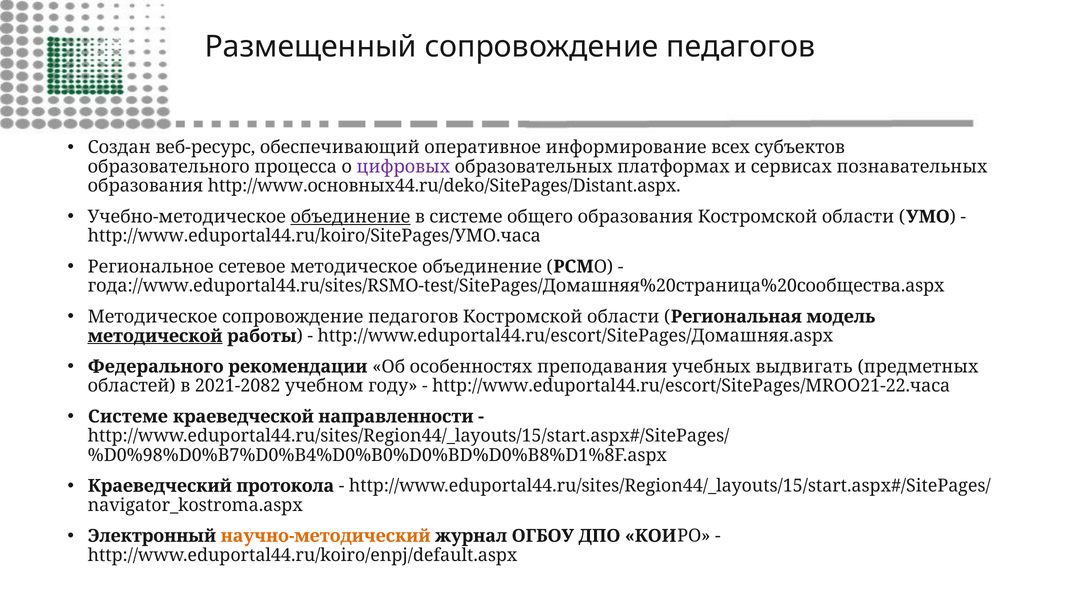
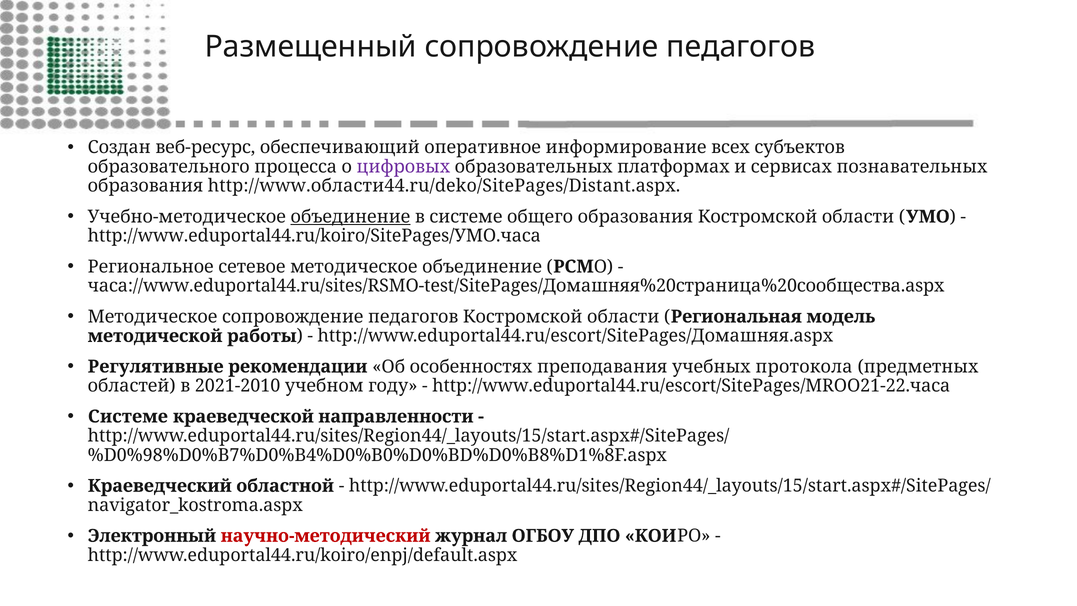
http://www.основных44.ru/deko/SitePages/Distant.aspx: http://www.основных44.ru/deko/SitePages/Distant.aspx -> http://www.области44.ru/deko/SitePages/Distant.aspx (444, 186)
года://www.eduportal44.ru/sites/RSMO-test/SitePages/Домашняя%20страница%20сообщества.aspx: года://www.eduportal44.ru/sites/RSMO-test/SitePages/Домашняя%20страница%20сообщества.aspx -> часа://www.eduportal44.ru/sites/RSMO-test/SitePages/Домашняя%20страница%20сообщества.aspx (516, 286)
методической underline: present -> none (155, 336)
Федерального: Федерального -> Регулятивные (156, 366)
выдвигать: выдвигать -> протокола (804, 366)
2021-2082: 2021-2082 -> 2021-2010 (238, 386)
протокола: протокола -> областной (285, 486)
научно-методический colour: orange -> red (326, 536)
